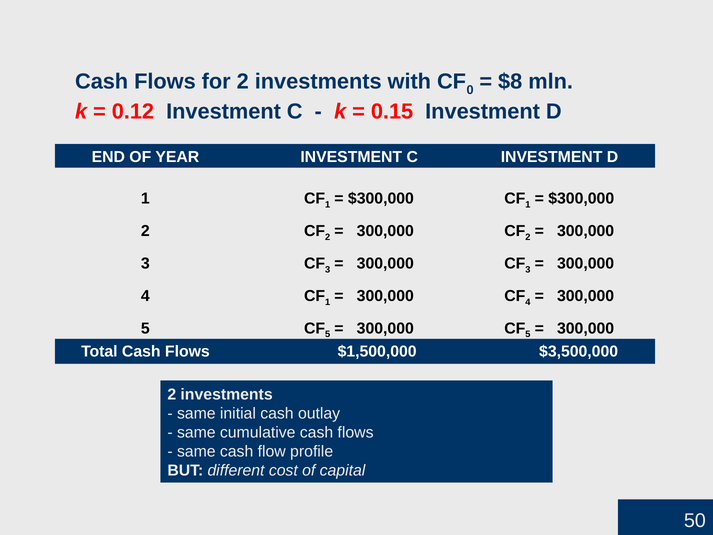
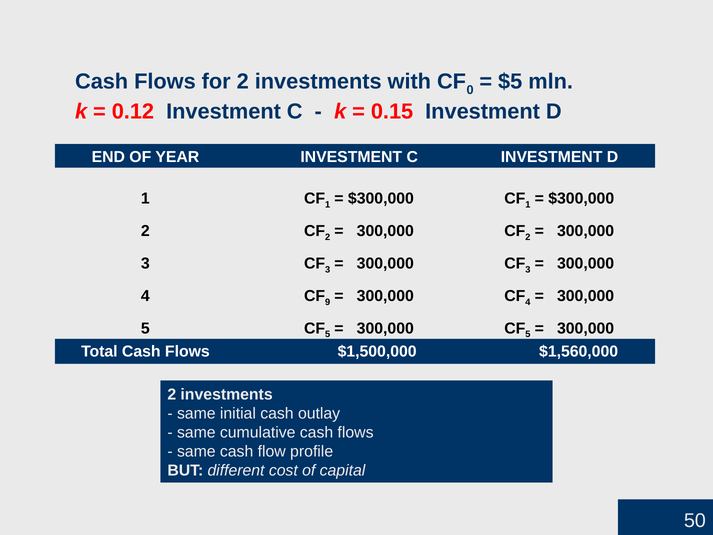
$8: $8 -> $5 (510, 82)
1: 1 -> 9 (328, 302)
$3,500,000: $3,500,000 -> $1,560,000 (579, 352)
